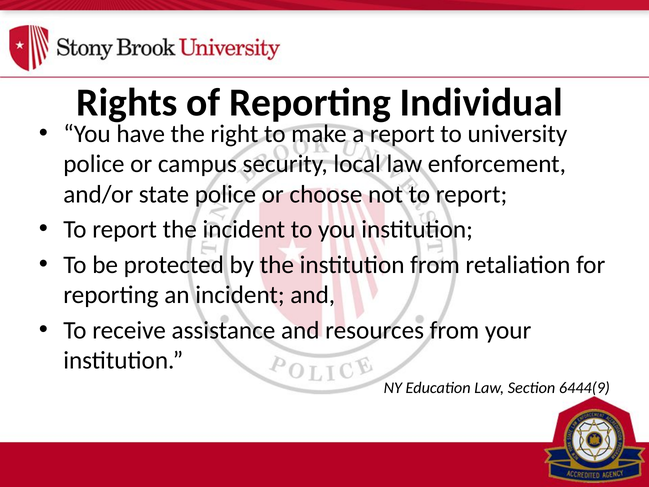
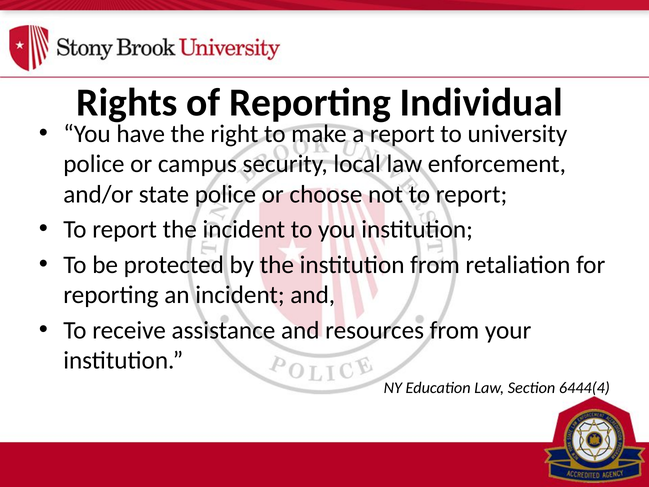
6444(9: 6444(9 -> 6444(4 (584, 388)
